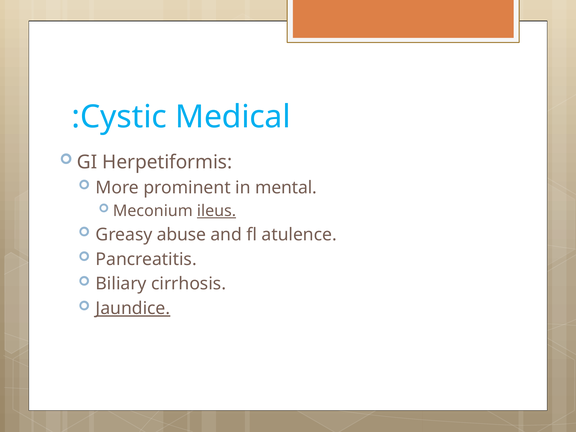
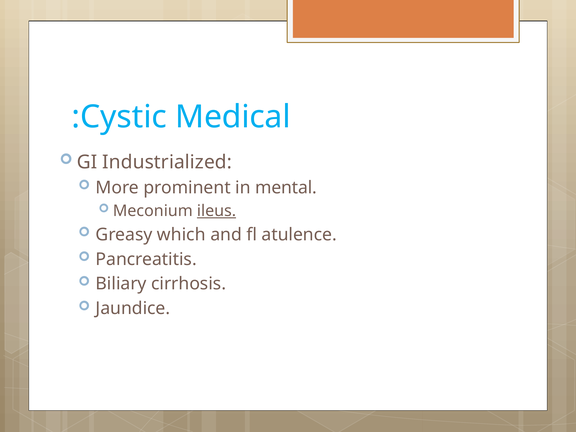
Herpetiformis: Herpetiformis -> Industrialized (167, 162)
abuse: abuse -> which (181, 235)
Jaundice underline: present -> none (133, 308)
